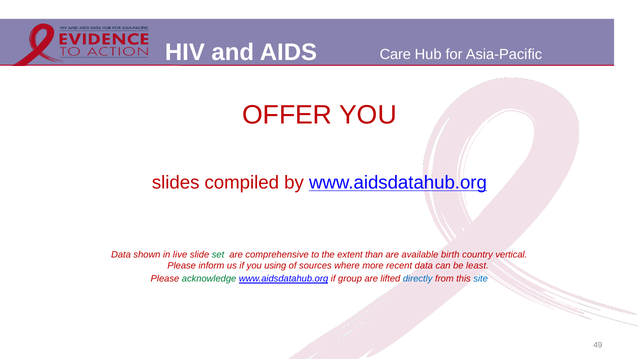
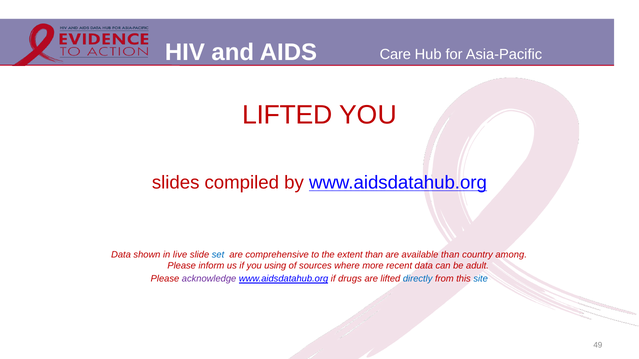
OFFER: OFFER -> LIFTED (287, 115)
set colour: green -> blue (218, 255)
available birth: birth -> than (450, 255)
vertical: vertical -> among (511, 255)
least: least -> adult (477, 266)
acknowledge colour: green -> purple (209, 279)
group: group -> drugs (350, 279)
